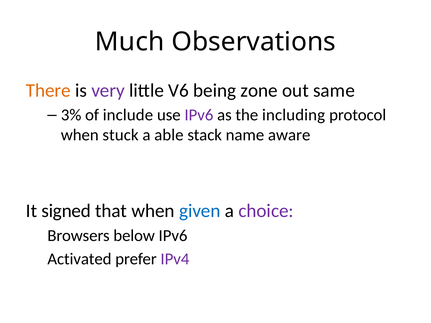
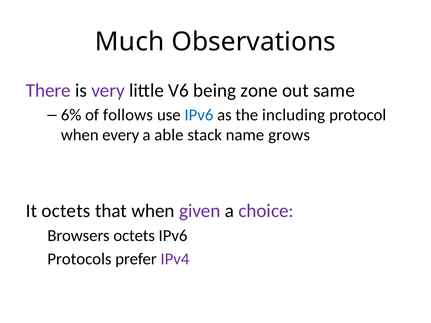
There colour: orange -> purple (48, 90)
3%: 3% -> 6% (71, 115)
include: include -> follows (128, 115)
IPv6 colour: purple -> blue (199, 115)
stuck: stuck -> every (121, 135)
aware: aware -> grows (289, 135)
It signed: signed -> octets (66, 211)
given colour: blue -> purple (200, 211)
Browsers below: below -> octets (134, 236)
Activated: Activated -> Protocols (79, 259)
